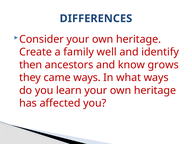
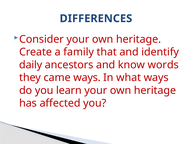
well: well -> that (107, 52)
then: then -> daily (31, 65)
grows: grows -> words (163, 65)
